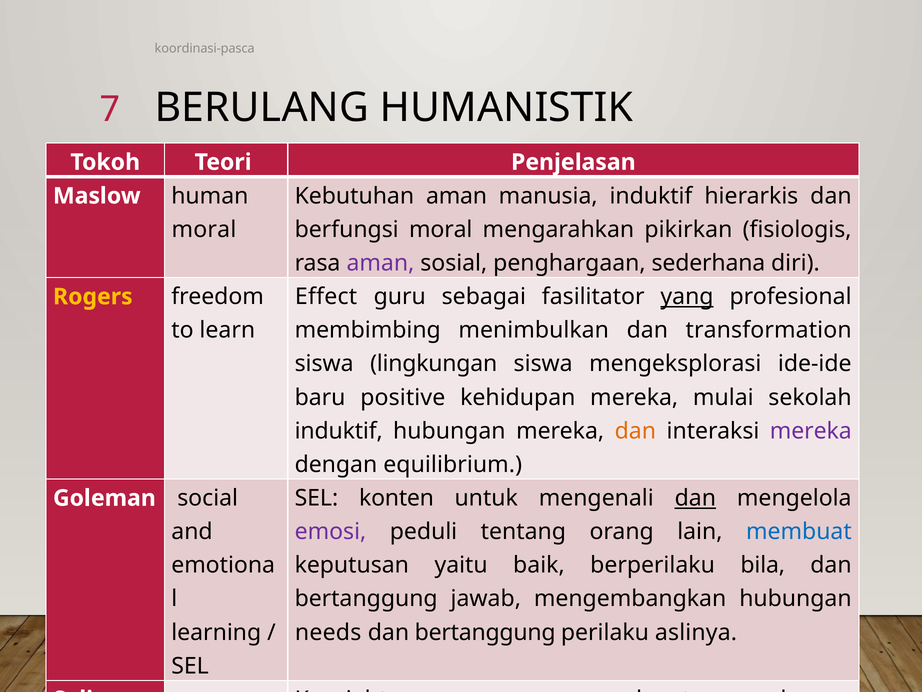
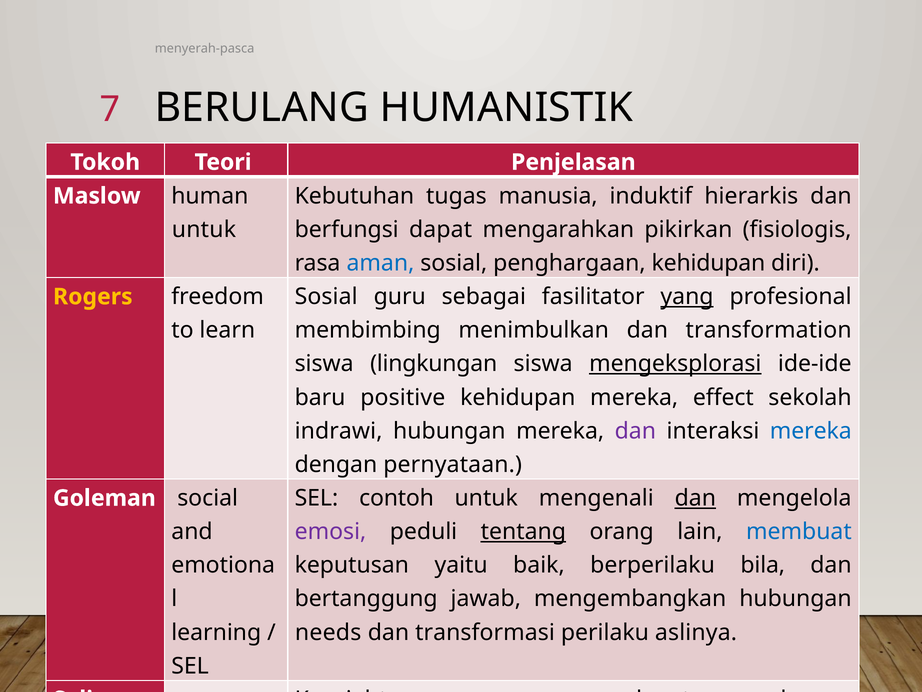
koordinasi-pasca: koordinasi-pasca -> menyerah-pasca (205, 49)
Kebutuhan aman: aman -> tugas (456, 196)
moral: moral -> untuk (204, 229)
berfungsi moral: moral -> dapat (441, 229)
aman colour: purple -> blue (380, 263)
penghargaan sederhana: sederhana -> kehidupan (708, 263)
Effect: Effect -> Sosial (326, 297)
mengeksplorasi underline: none -> present (675, 364)
mulai: mulai -> effect (723, 397)
induktif: induktif -> indrawi (339, 431)
dan colour: orange -> purple (635, 431)
mereka colour: purple -> blue (811, 431)
equilibrium: equilibrium -> pernyataan (453, 464)
SEL konten: konten -> contoh (397, 498)
tentang underline: none -> present (523, 531)
bertanggung: bertanggung -> transformasi (485, 632)
